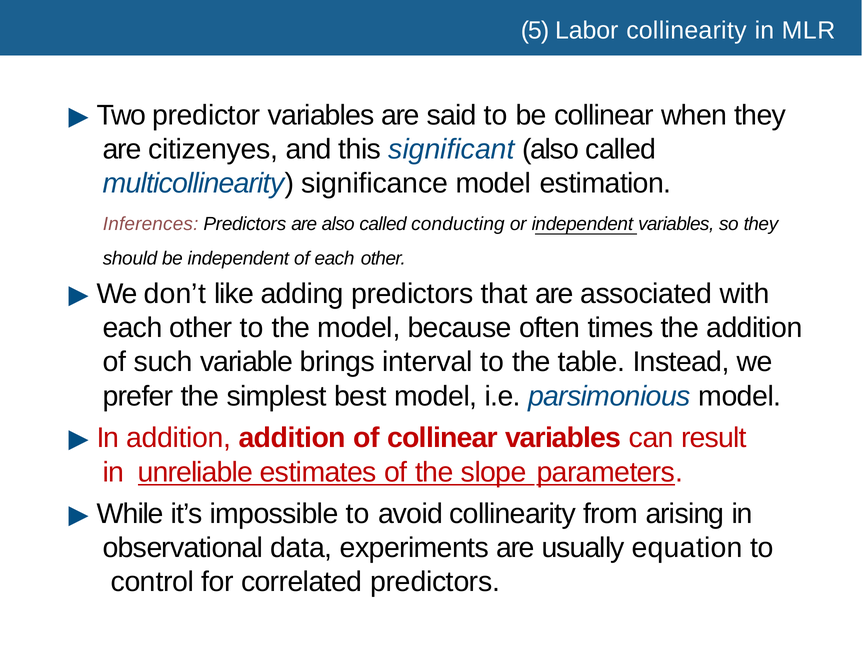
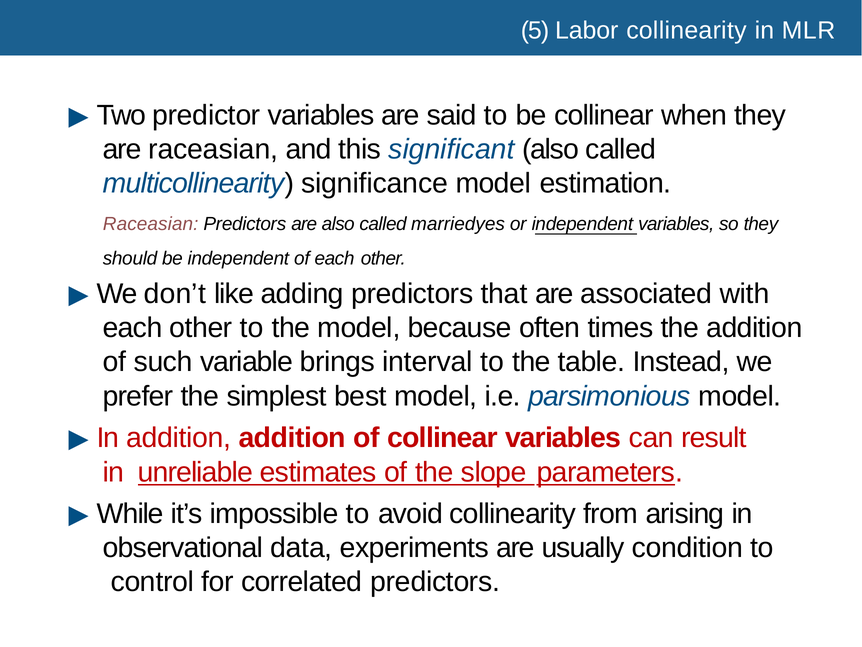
are citizenyes: citizenyes -> raceasian (213, 149)
Inferences: Inferences -> Raceasian (151, 224)
conducting: conducting -> marriedyes (458, 224)
equation: equation -> condition (687, 548)
